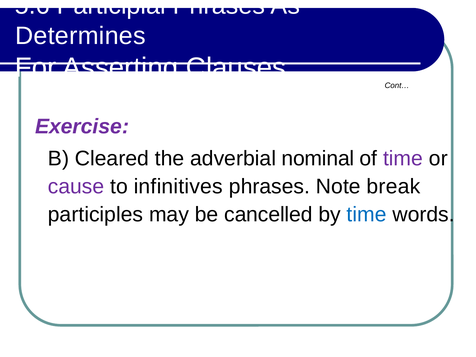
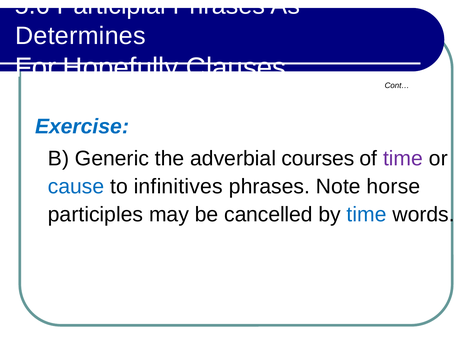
Asserting: Asserting -> Hopefully (120, 68)
Exercise colour: purple -> blue (82, 126)
Cleared: Cleared -> Generic (112, 159)
nominal: nominal -> courses (318, 159)
cause colour: purple -> blue (76, 186)
break: break -> horse (393, 186)
